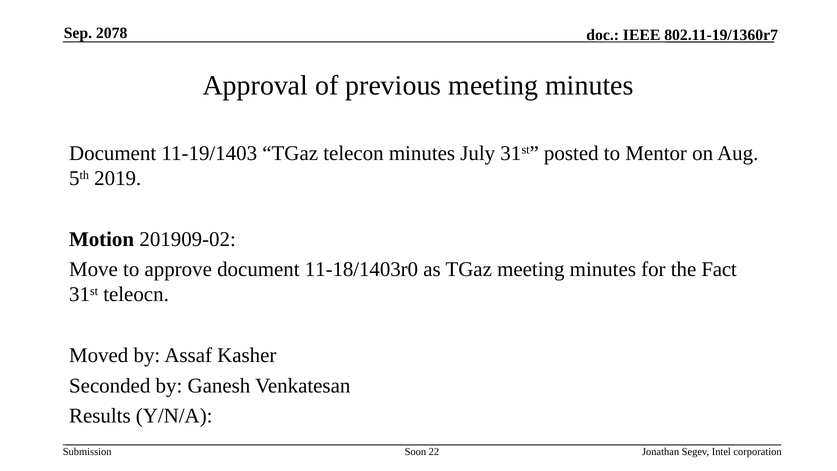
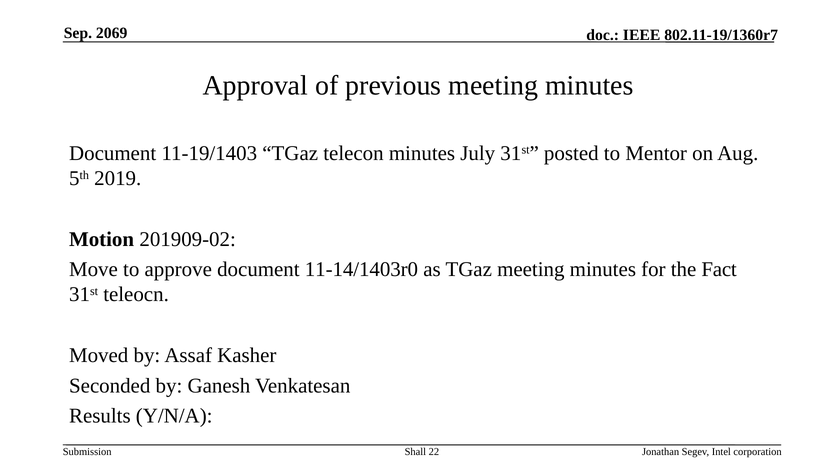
2078: 2078 -> 2069 (112, 33)
11-18/1403r0: 11-18/1403r0 -> 11-14/1403r0 (361, 269)
Soon: Soon -> Shall (415, 452)
